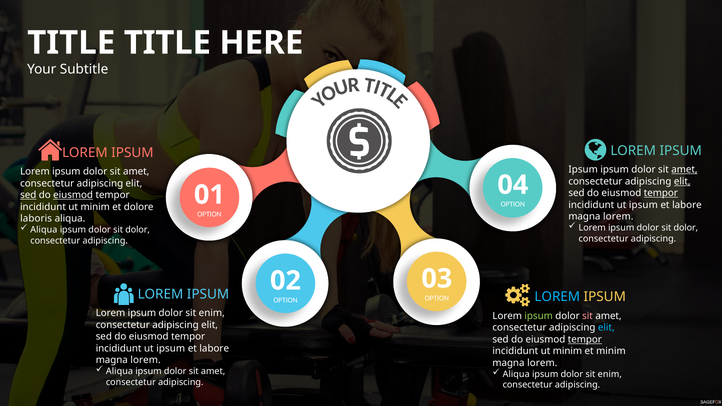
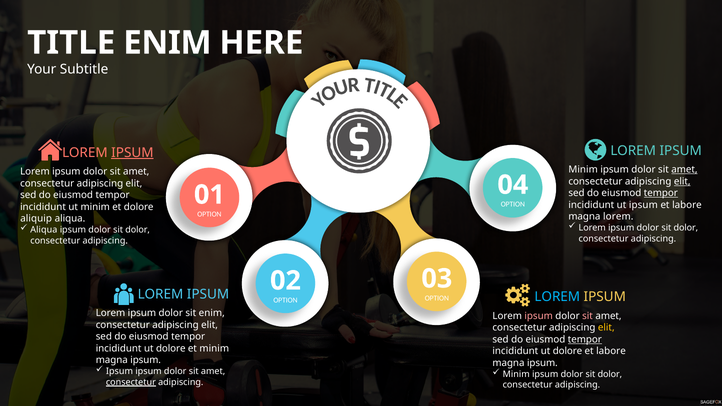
TITLE: TITLE -> ENIM (167, 43)
IPSUM underline: none -> present (132, 153)
Ipsum: Ipsum -> Minim (583, 170)
sed underline: present -> none (28, 195)
eiusmod underline: present -> none (73, 195)
laboris: laboris -> aliquip (36, 219)
ipsum colour: light green -> pink (539, 316)
elit colour: light blue -> yellow (606, 328)
ipsum: ipsum -> dolore (171, 348)
labore: labore -> minim (214, 348)
minim: minim -> dolore (568, 351)
minim: minim -> labore (611, 351)
lorem: lorem -> ipsum (146, 360)
lorem: lorem -> ipsum (542, 363)
Aliqua: Aliqua -> Ipsum (119, 371)
Aliqua: Aliqua -> Minim (516, 374)
enim: enim -> dolor (610, 374)
consectetur underline: none -> present (131, 382)
